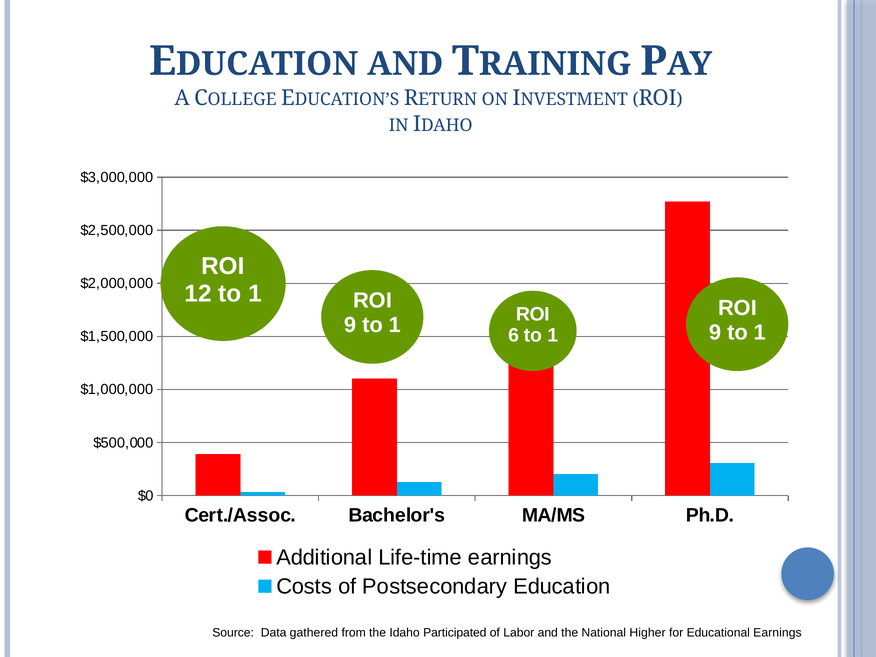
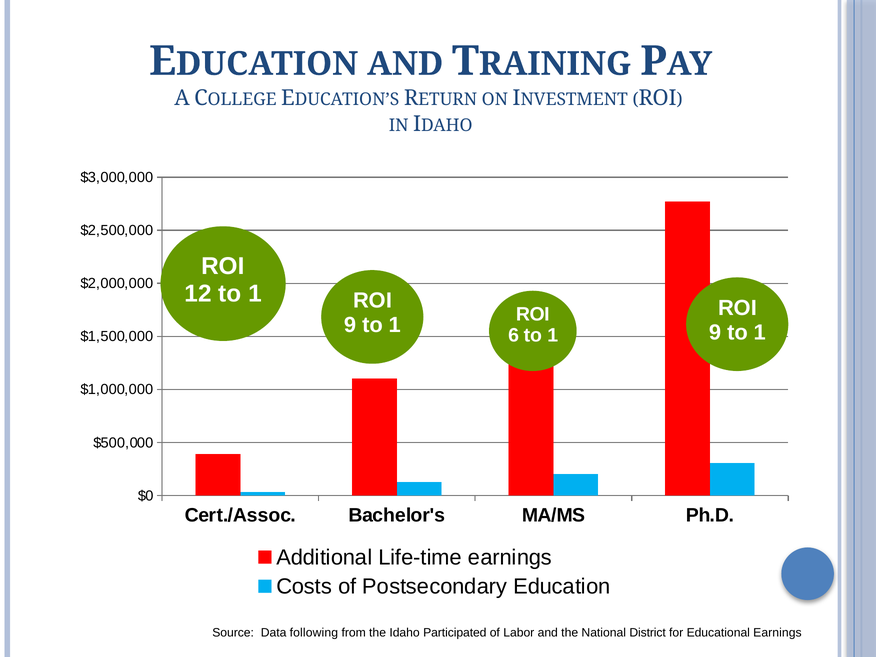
gathered: gathered -> following (314, 633)
Higher: Higher -> District (648, 633)
